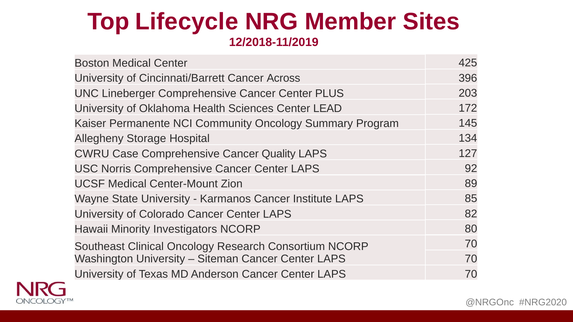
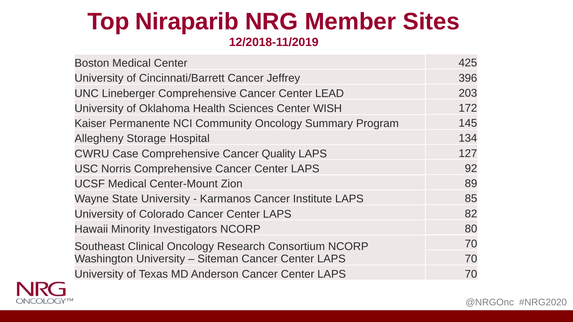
Lifecycle: Lifecycle -> Niraparib (187, 22)
Across: Across -> Jeffrey (283, 78)
PLUS: PLUS -> LEAD (330, 93)
LEAD: LEAD -> WISH (328, 109)
